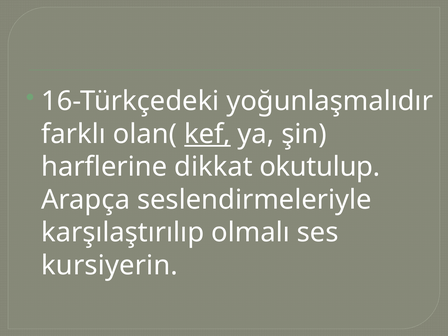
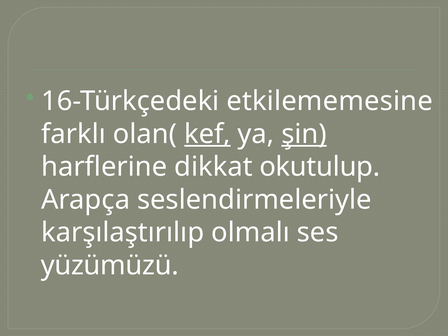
yoğunlaşmalıdır: yoğunlaşmalıdır -> etkilememesine (330, 101)
şin underline: none -> present (304, 134)
kursiyerin: kursiyerin -> yüzümüzü (110, 265)
